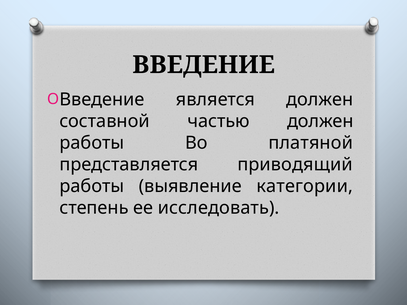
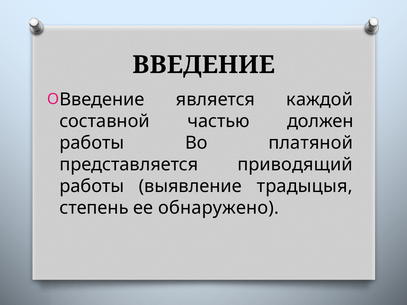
является должен: должен -> каждой (320, 99)
категории: категории -> традыцыя (305, 186)
исследовать: исследовать -> обнаружено (219, 208)
